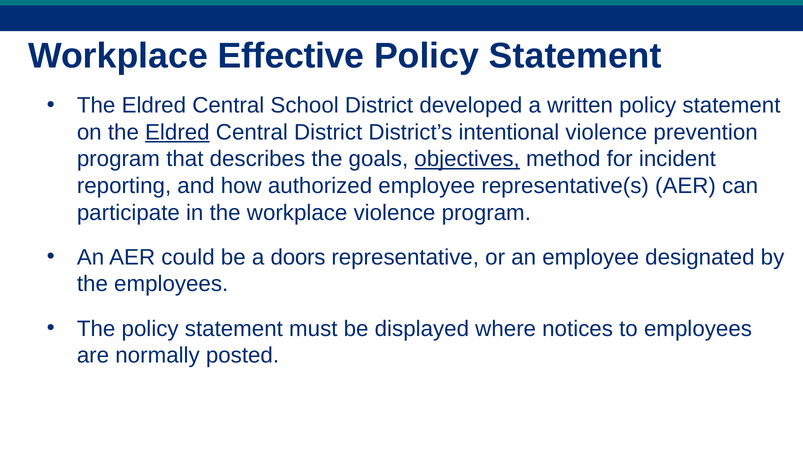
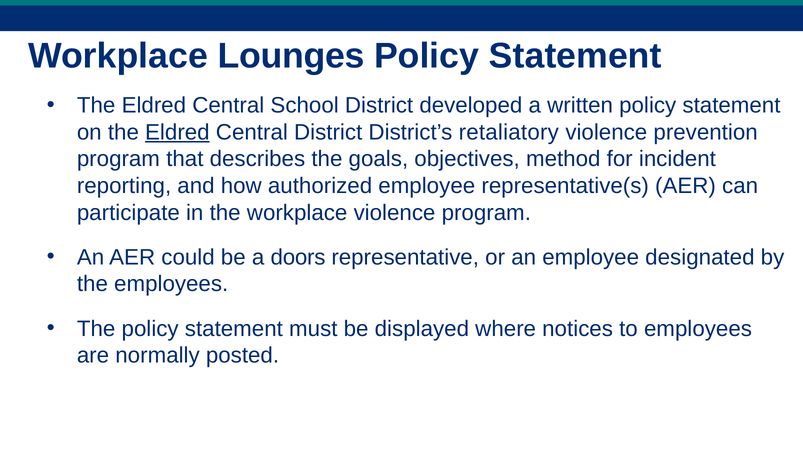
Effective: Effective -> Lounges (291, 56)
intentional: intentional -> retaliatory (509, 132)
objectives underline: present -> none (467, 159)
